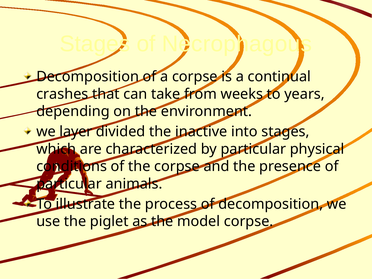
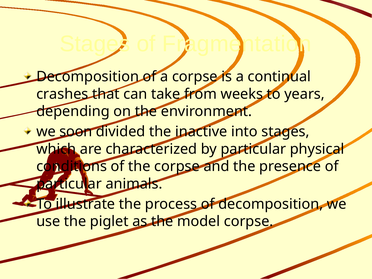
Necrophagous: Necrophagous -> Fragmentation (237, 44)
layer: layer -> soon (76, 132)
